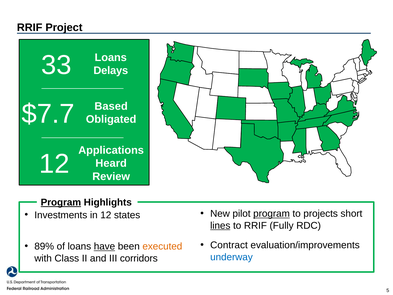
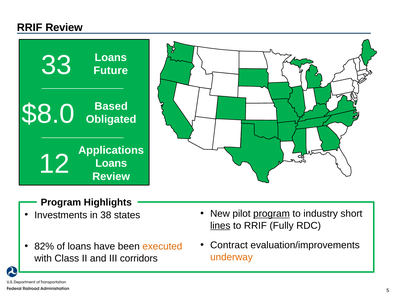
RRIF Project: Project -> Review (64, 27)
Delays: Delays -> Future (111, 70)
$7.7: $7.7 -> $8.0 (48, 114)
Heard: Heard -> Loans (111, 163)
Program underline: present -> none (61, 202)
projects: projects -> industry (321, 214)
in 12: 12 -> 38 (106, 215)
89%: 89% -> 82% (44, 246)
have underline: present -> none (104, 246)
underway colour: blue -> orange (231, 257)
